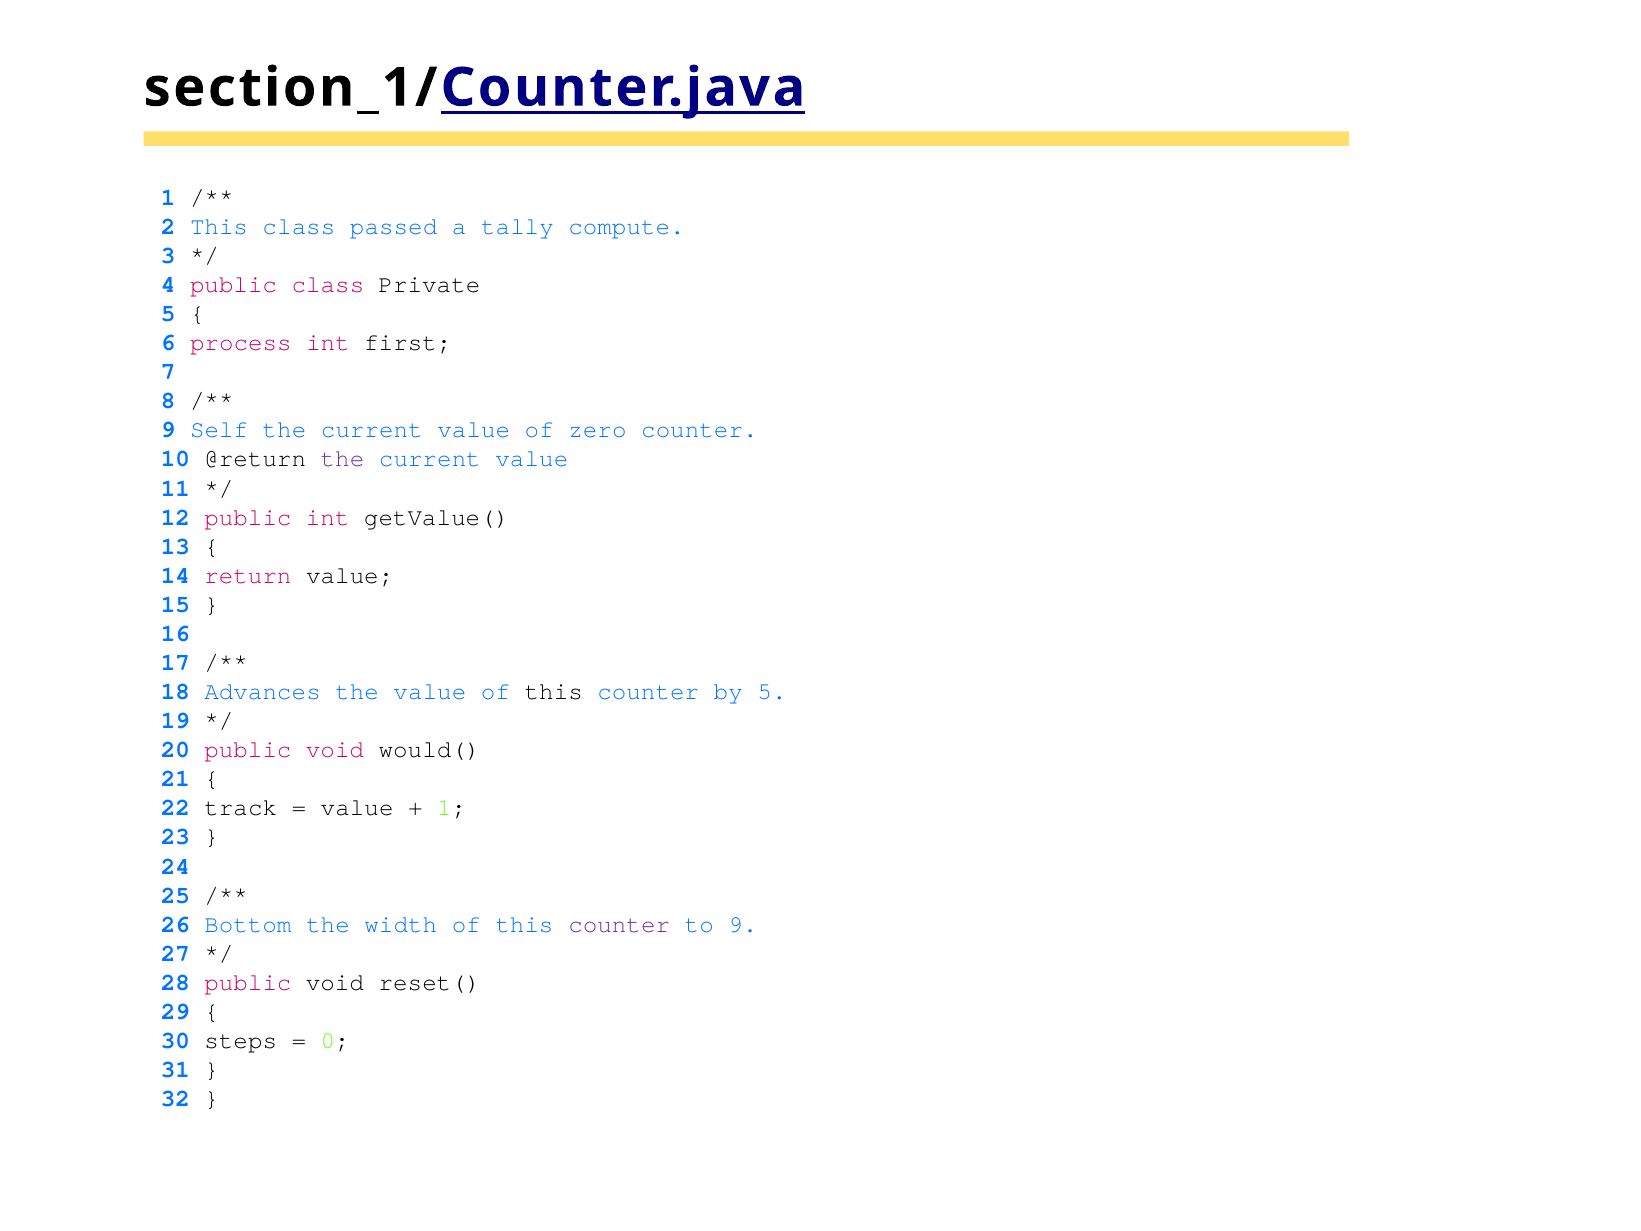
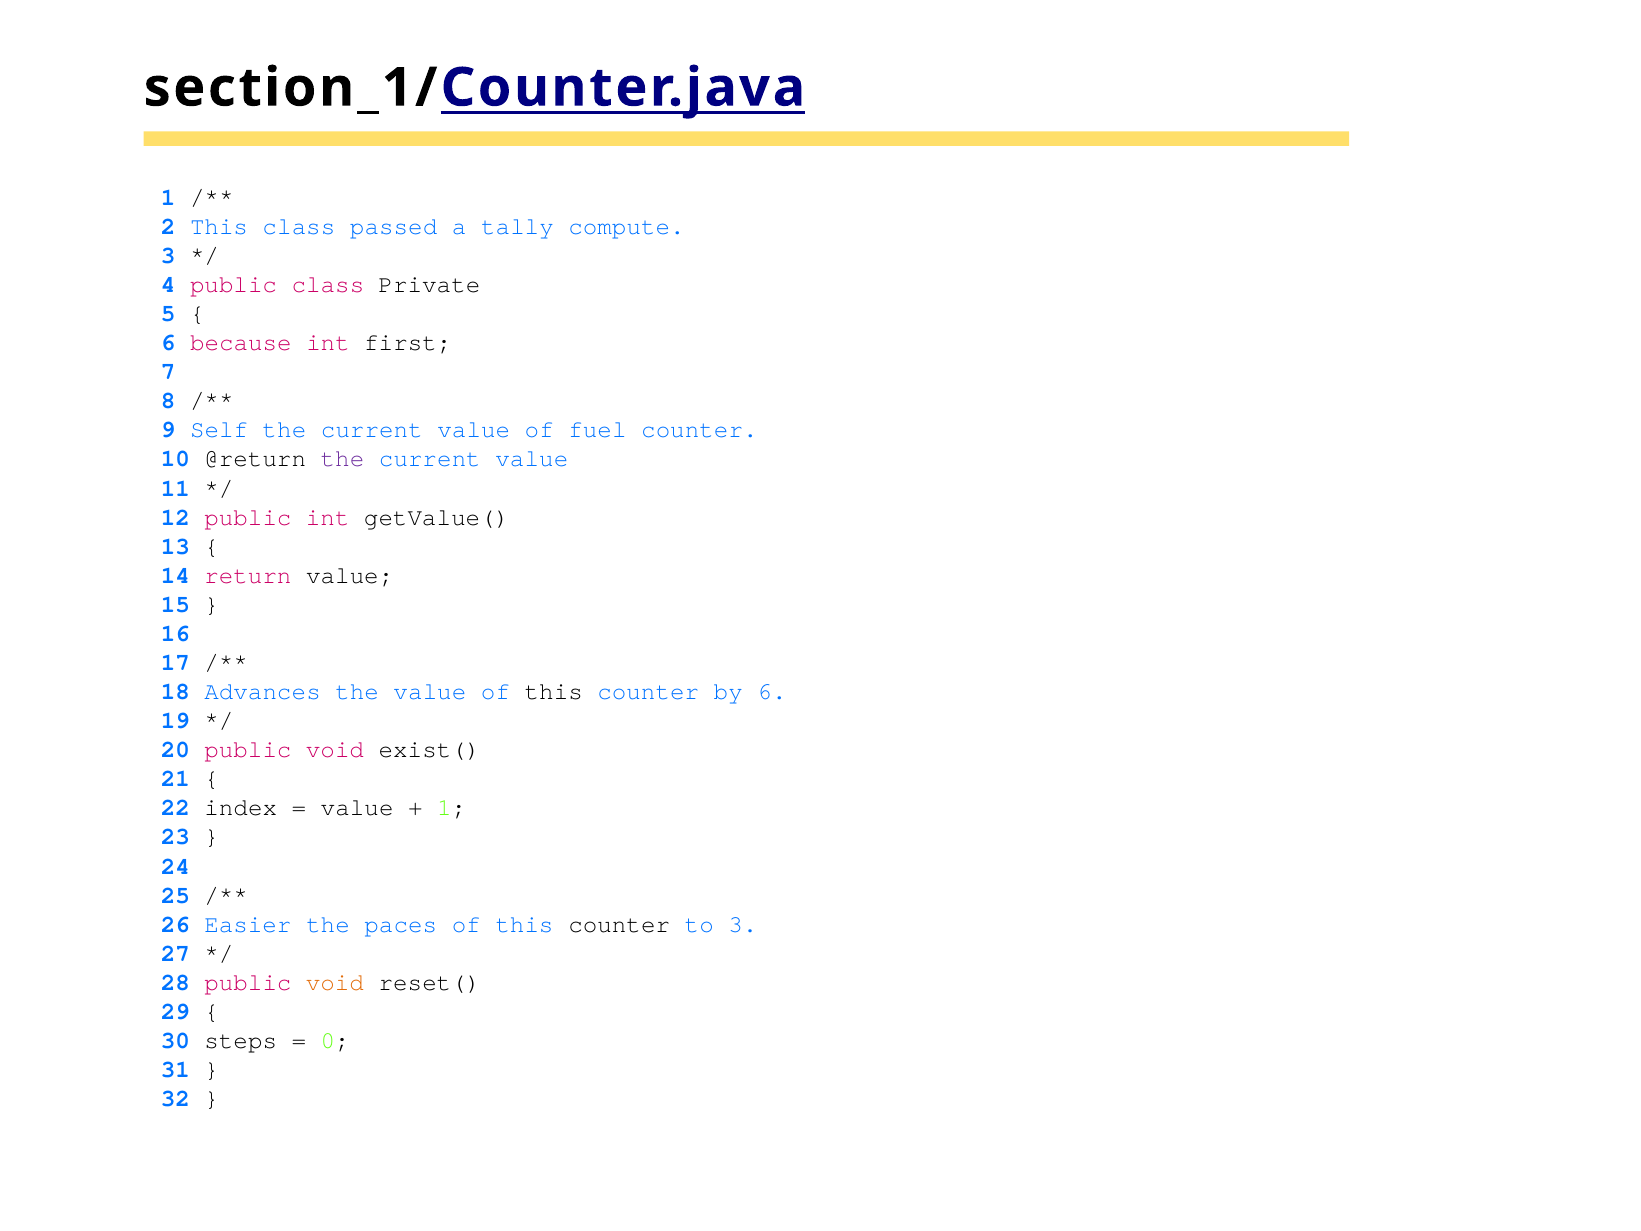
process: process -> because (241, 343)
zero: zero -> fuel (597, 430)
by 5: 5 -> 6 (772, 691)
would(: would( -> exist( (430, 750)
track: track -> index (241, 808)
Bottom: Bottom -> Easier (248, 924)
width: width -> paces (401, 924)
counter colour: purple -> black (619, 924)
to 9: 9 -> 3 (743, 924)
void colour: black -> orange (335, 982)
